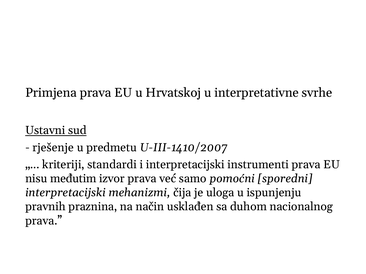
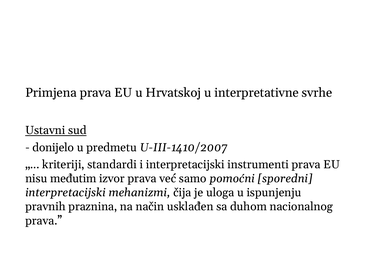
rješenje: rješenje -> donijelo (53, 148)
